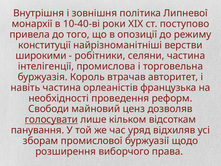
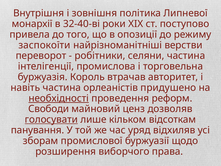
10-40-ві: 10-40-ві -> 32-40-ві (82, 24)
конституції: конституції -> заспокоїти (44, 45)
широкими: широкими -> переворот (41, 56)
французька: французька -> придушено (168, 88)
необхідності underline: none -> present (59, 98)
